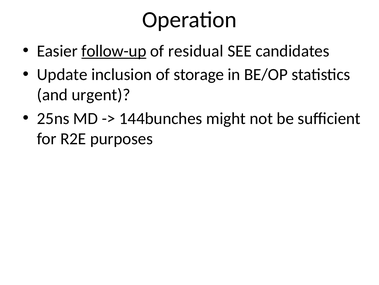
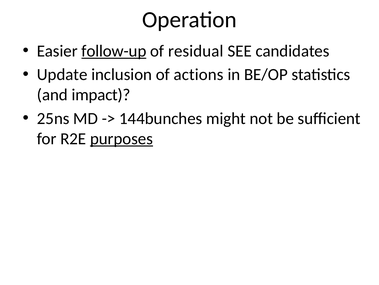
storage: storage -> actions (199, 74)
urgent: urgent -> impact (101, 95)
purposes underline: none -> present (121, 138)
